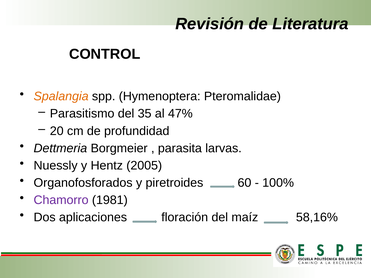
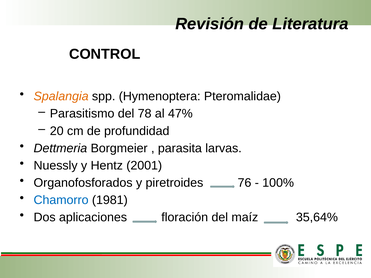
35: 35 -> 78 (145, 114)
2005: 2005 -> 2001 (144, 166)
60: 60 -> 76 (244, 183)
Chamorro colour: purple -> blue (61, 200)
58,16%: 58,16% -> 35,64% (317, 218)
